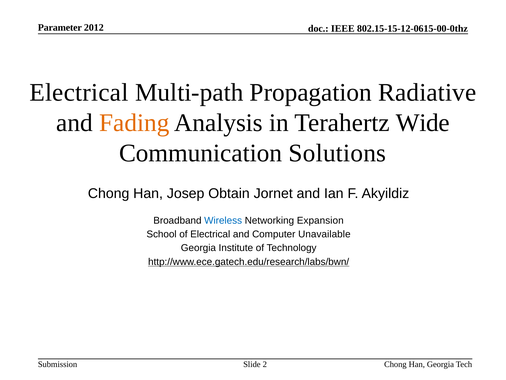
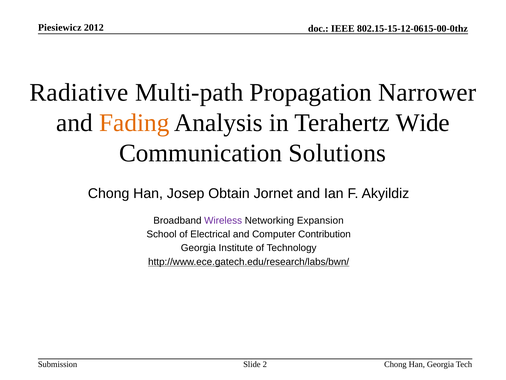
Parameter: Parameter -> Piesiewicz (60, 28)
Electrical: Electrical -> Radiative (79, 92)
Radiative: Radiative -> Narrower (427, 92)
Wireless colour: blue -> purple (223, 220)
Unavailable: Unavailable -> Contribution (324, 234)
